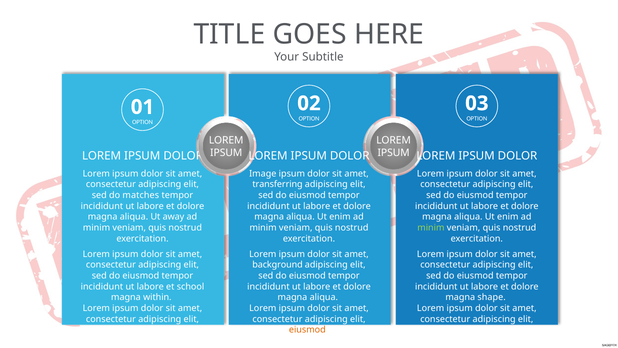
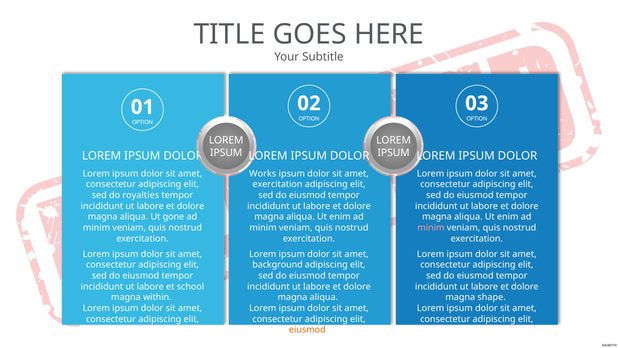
Image: Image -> Works (263, 173)
transferring: transferring -> exercitation (277, 184)
matches: matches -> royalties (141, 195)
away: away -> gone (173, 217)
minim colour: light green -> pink (431, 228)
